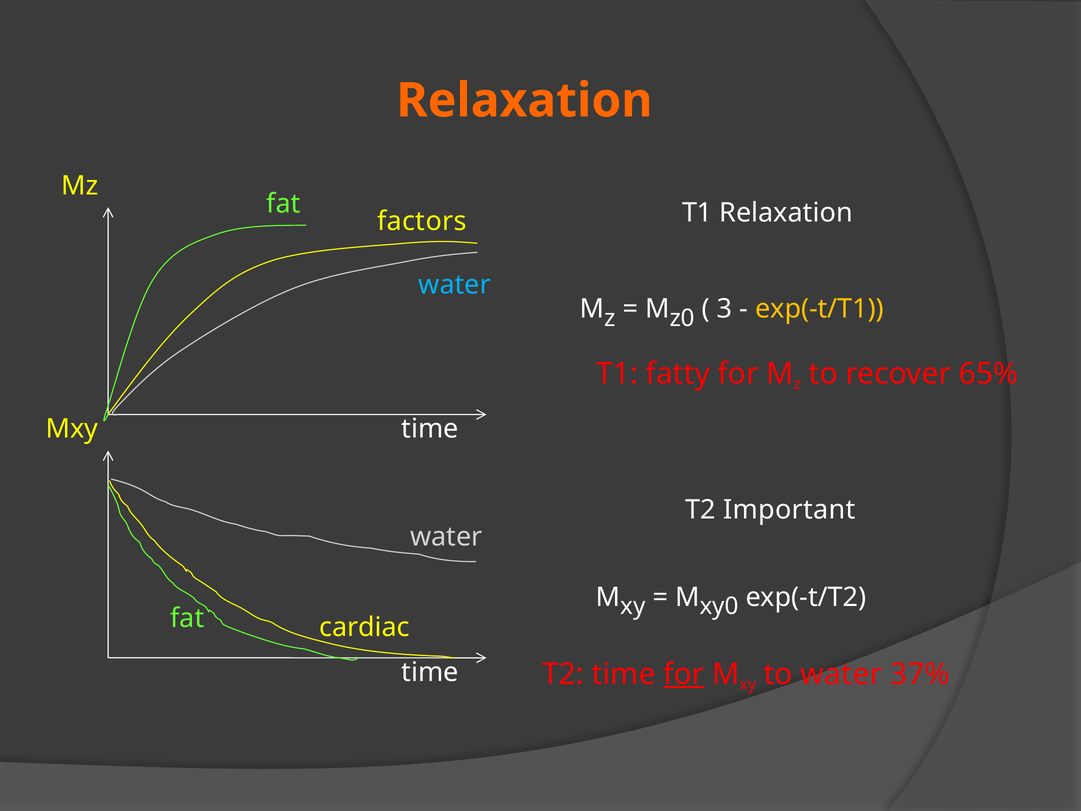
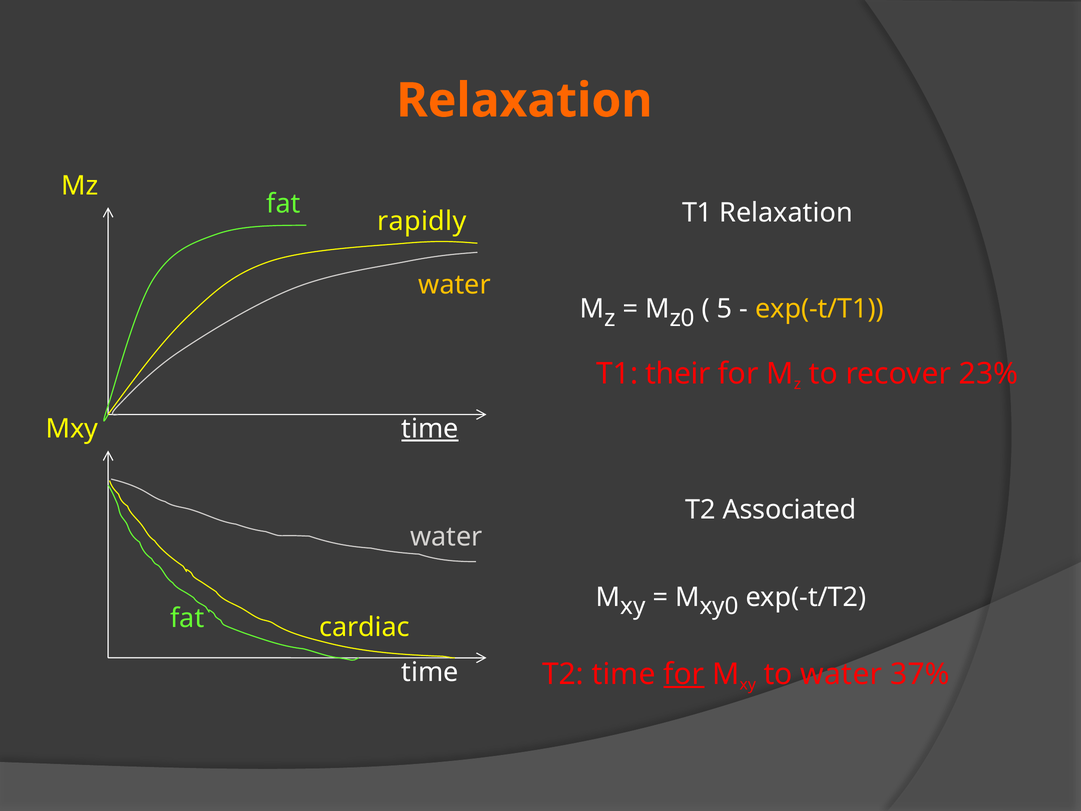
factors: factors -> rapidly (422, 221)
water colour: light blue -> yellow (455, 285)
3: 3 -> 5 (725, 309)
fatty: fatty -> their (678, 374)
65%: 65% -> 23% (989, 374)
time underline: none -> present (430, 429)
Important: Important -> Associated (790, 510)
